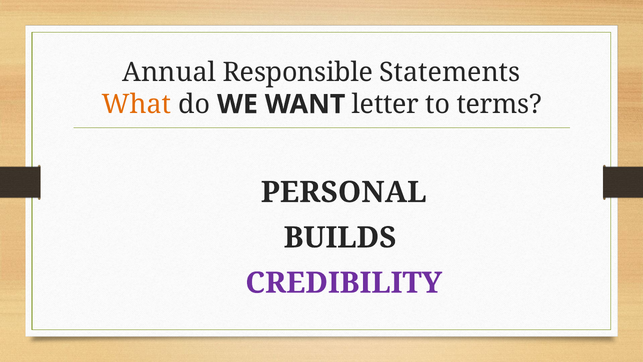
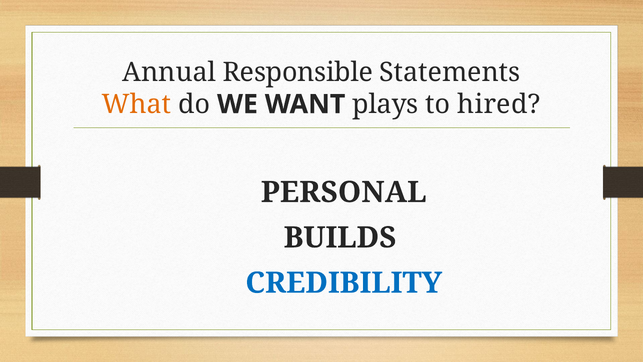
letter: letter -> plays (385, 104)
terms: terms -> hired (499, 104)
CREDIBILITY colour: purple -> blue (344, 283)
